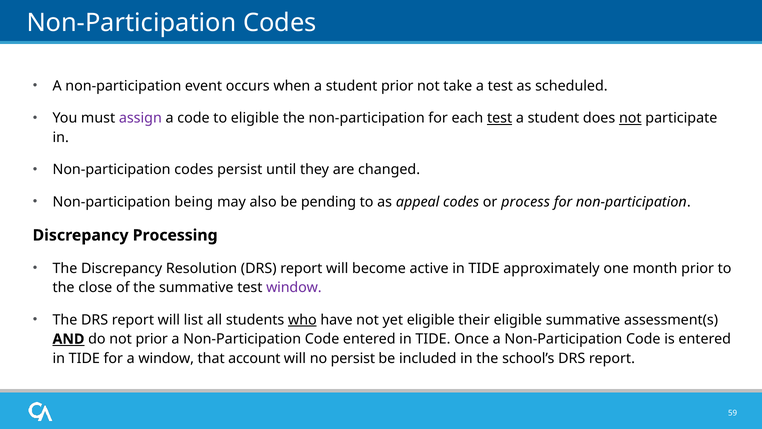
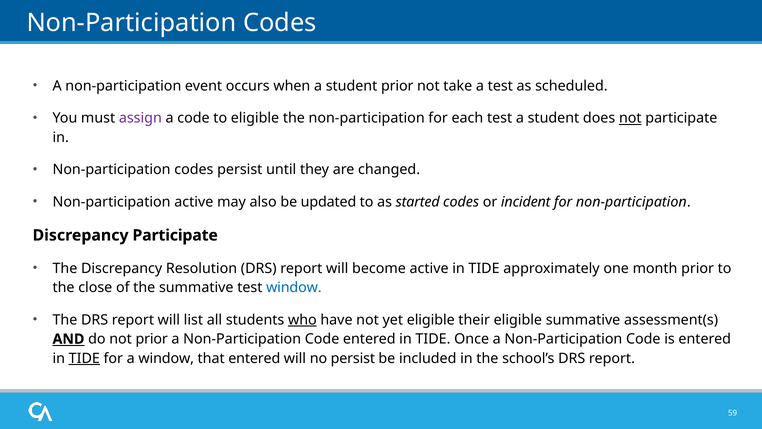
test underline: present -> none (500, 118)
Non-participation being: being -> active (194, 202)
pending: pending -> updated (329, 202)
appeal: appeal -> started (418, 202)
process: process -> incident (526, 202)
Discrepancy Processing: Processing -> Participate (175, 235)
window colour: purple -> blue (294, 287)
TIDE underline: none -> present (84, 358)
that account: account -> entered (254, 358)
